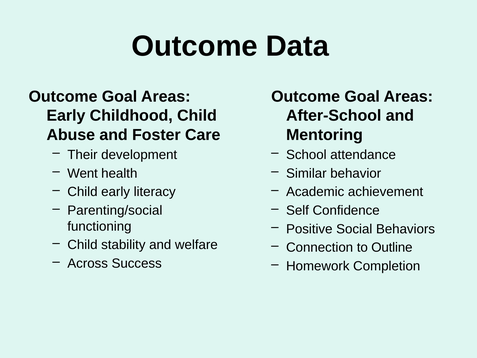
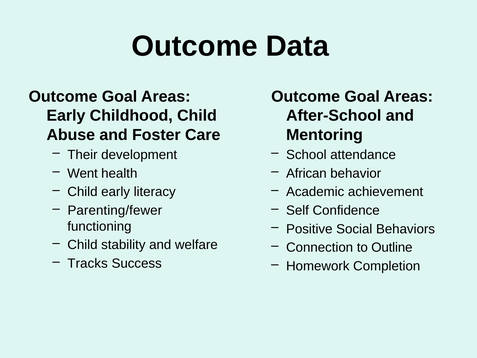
Similar: Similar -> African (306, 173)
Parenting/social: Parenting/social -> Parenting/fewer (115, 210)
Across: Across -> Tracks (88, 263)
